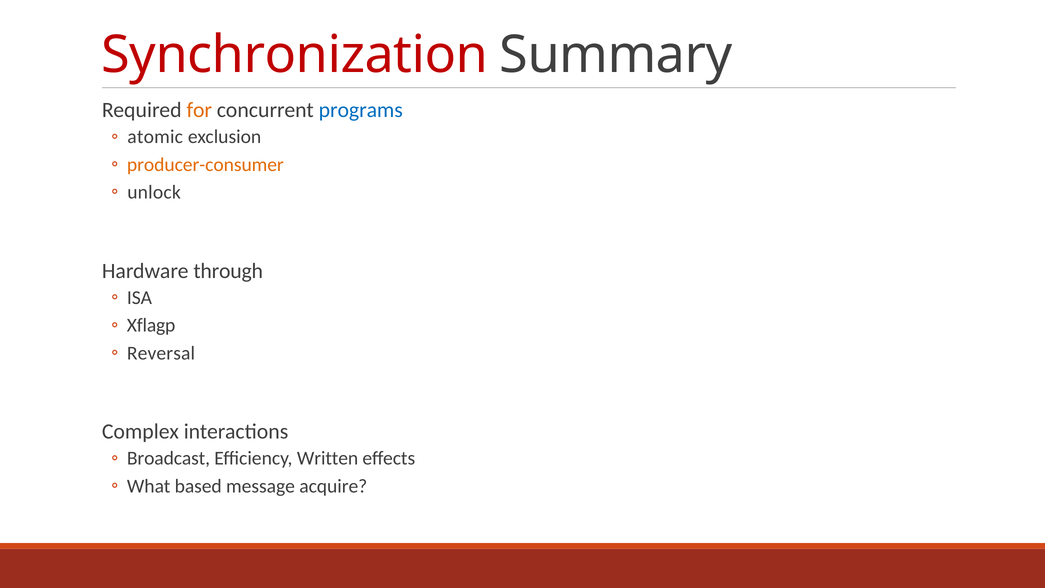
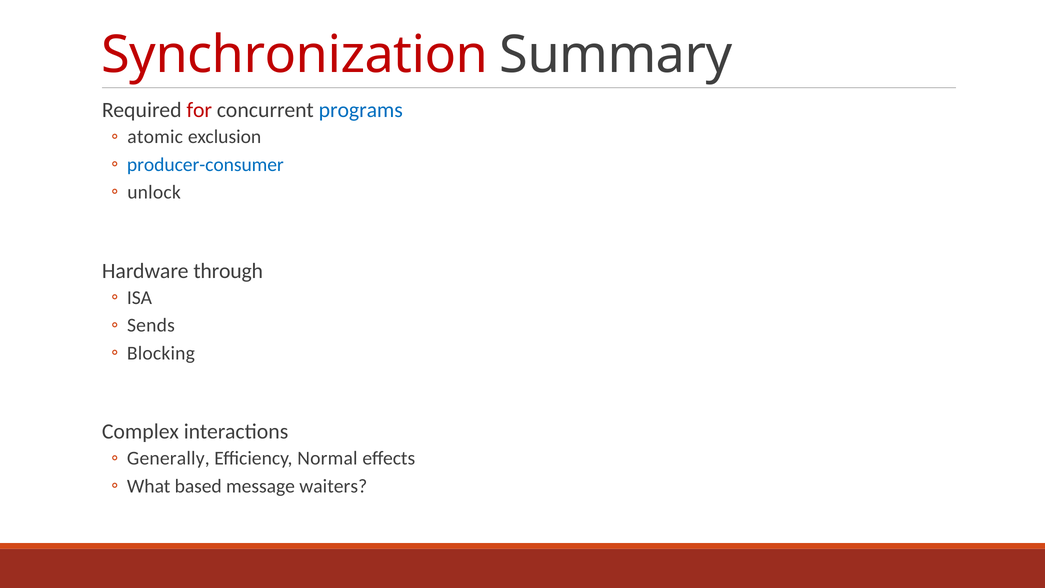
for colour: orange -> red (199, 110)
producer-consumer colour: orange -> blue (205, 165)
Xflagp: Xflagp -> Sends (151, 325)
Reversal: Reversal -> Blocking (161, 353)
Broadcast: Broadcast -> Generally (168, 458)
Written: Written -> Normal (327, 458)
acquire: acquire -> waiters (333, 486)
